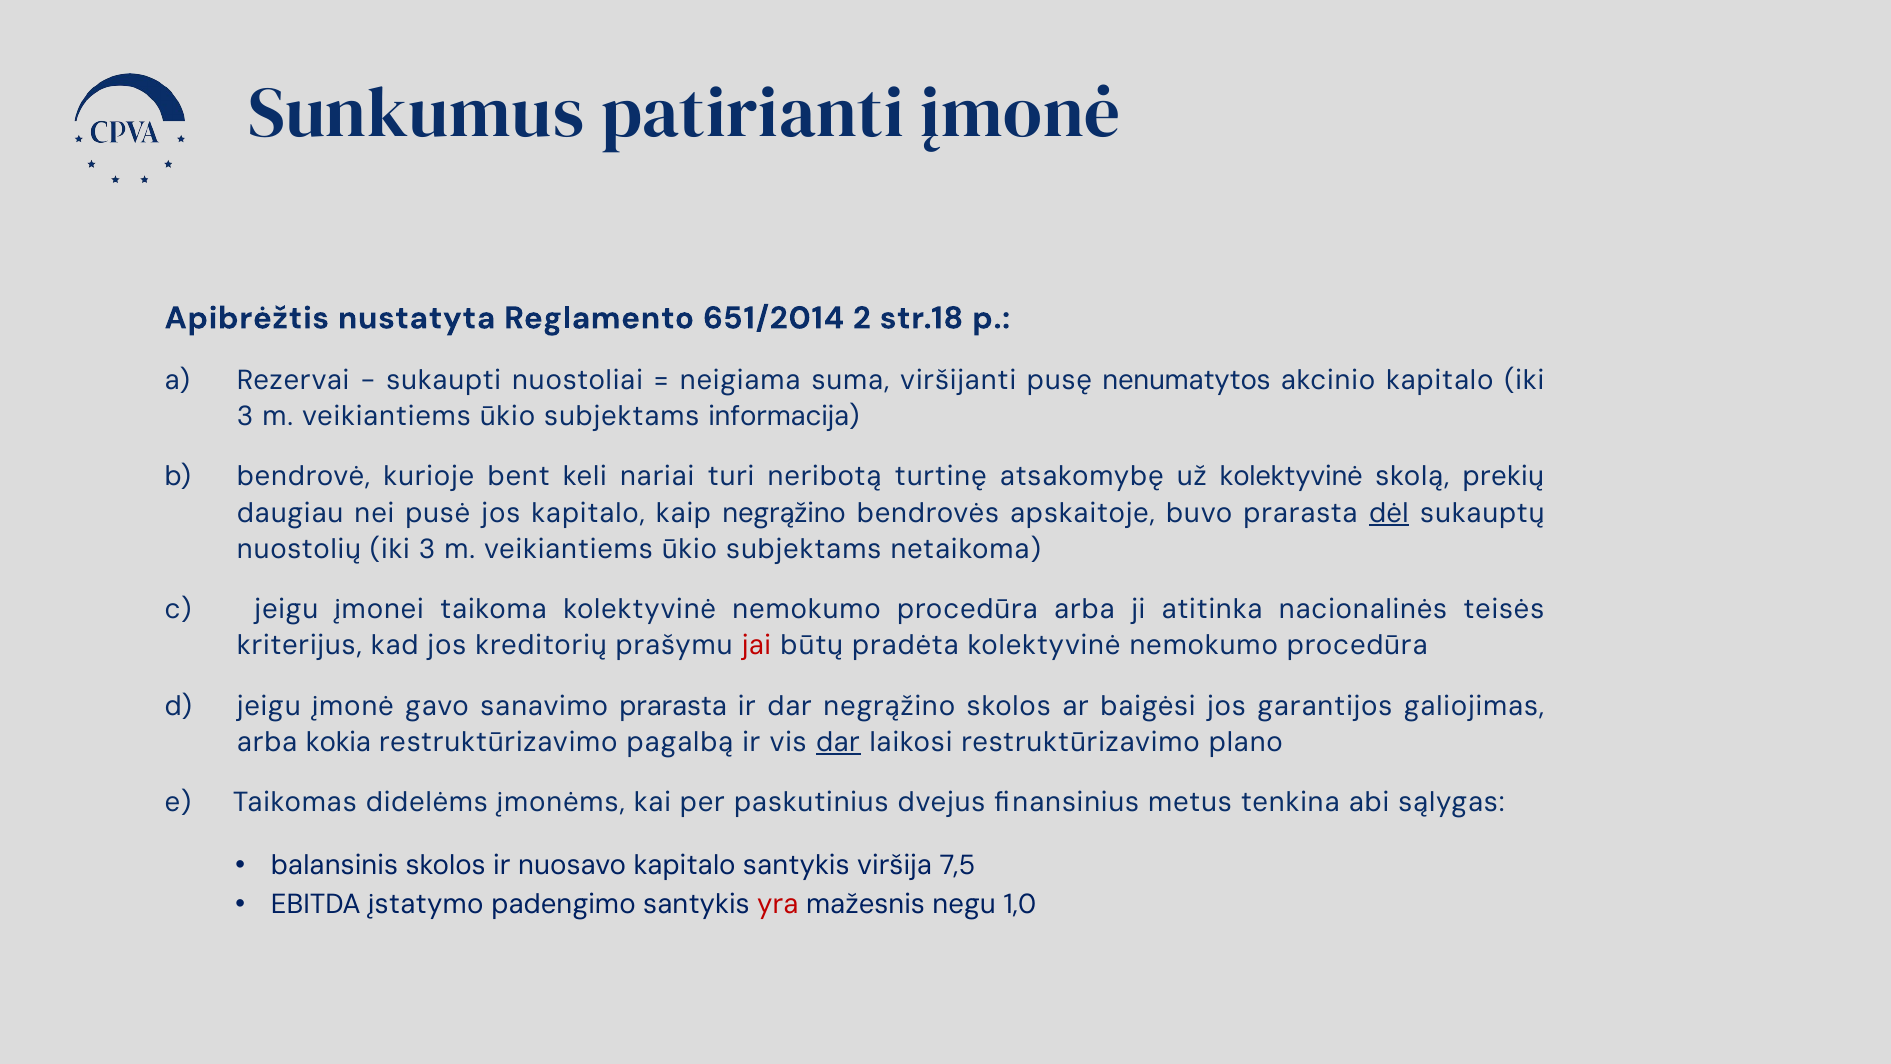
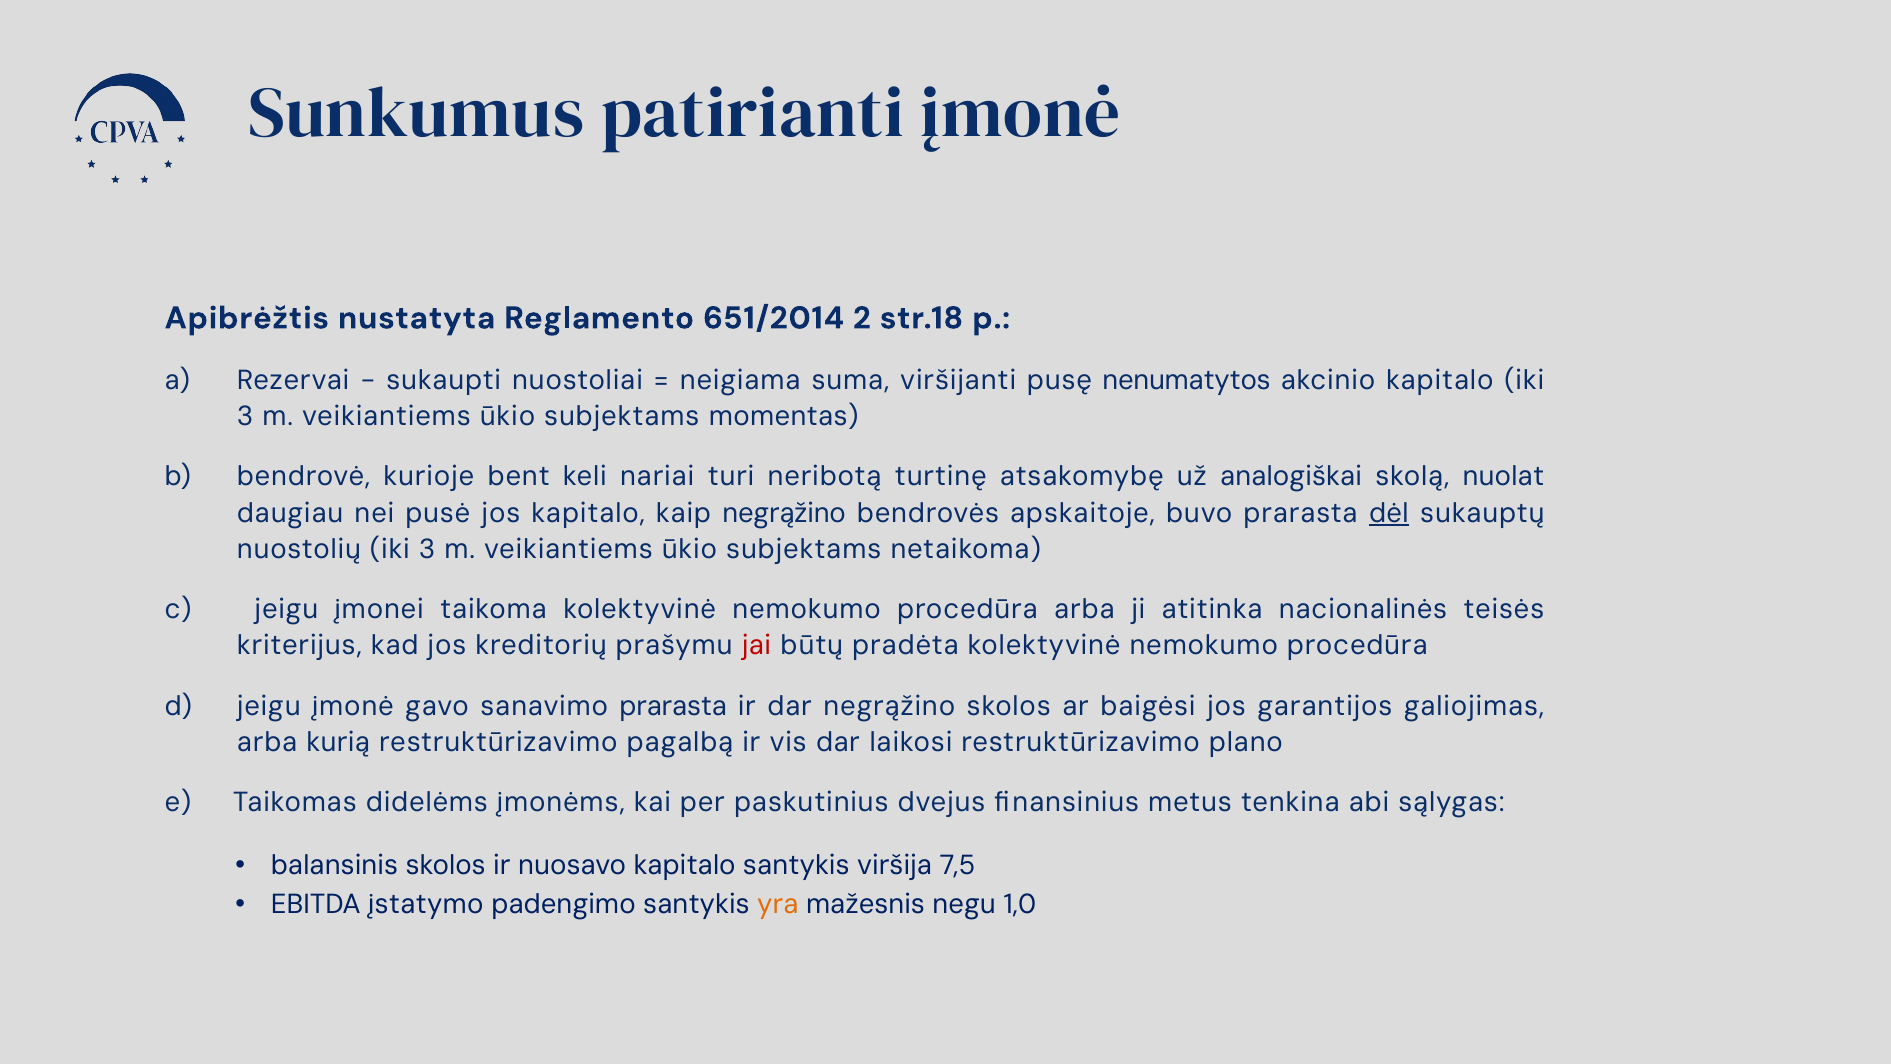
informacija: informacija -> momentas (784, 416)
už kolektyvinė: kolektyvinė -> analogiškai (1291, 476)
prekių: prekių -> nuolat (1503, 476)
kokia: kokia -> kurią (338, 742)
dar underline: present -> none (838, 742)
yra colour: red -> orange (778, 905)
